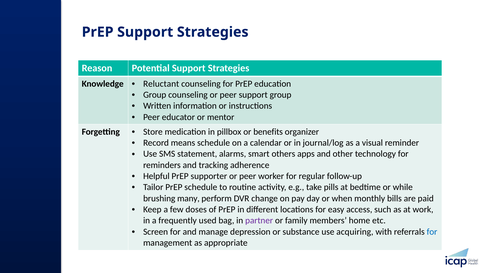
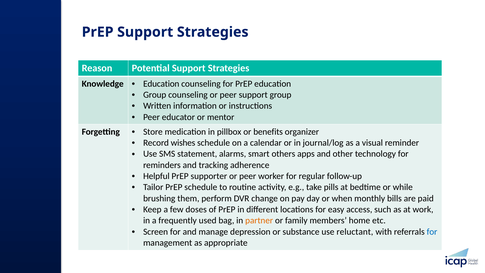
Reluctant: Reluctant -> Education (161, 84)
means: means -> wishes (183, 143)
many: many -> them (188, 198)
partner colour: purple -> orange (259, 220)
acquiring: acquiring -> reluctant (355, 232)
